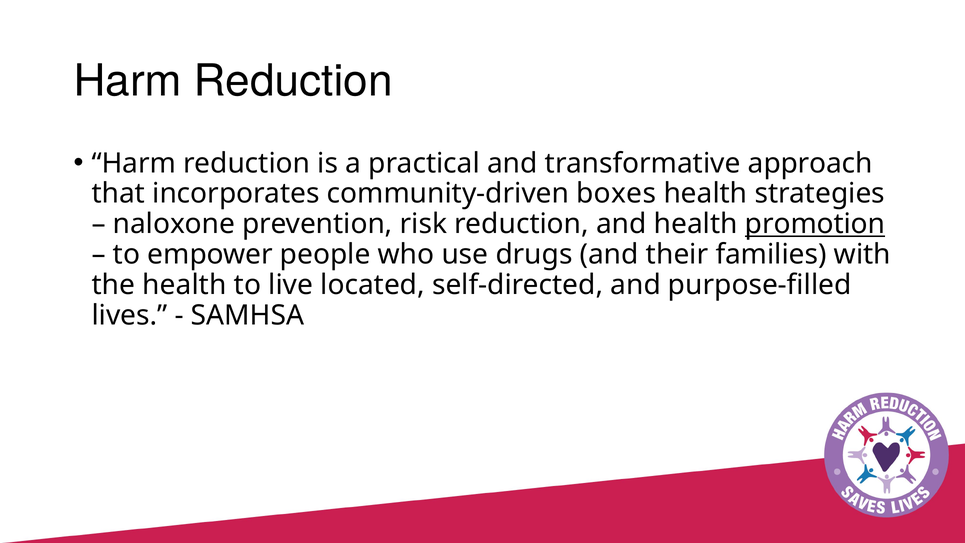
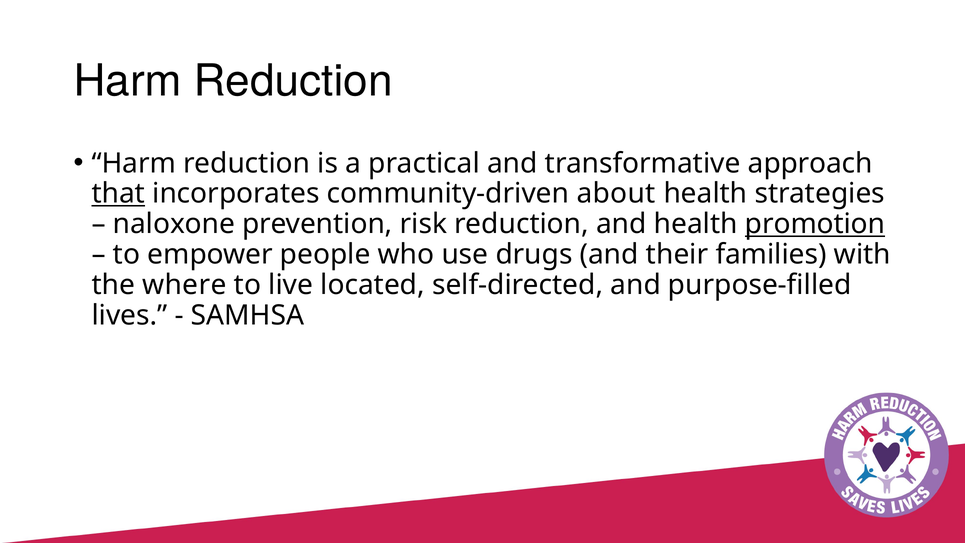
that underline: none -> present (118, 194)
boxes: boxes -> about (616, 194)
the health: health -> where (184, 285)
